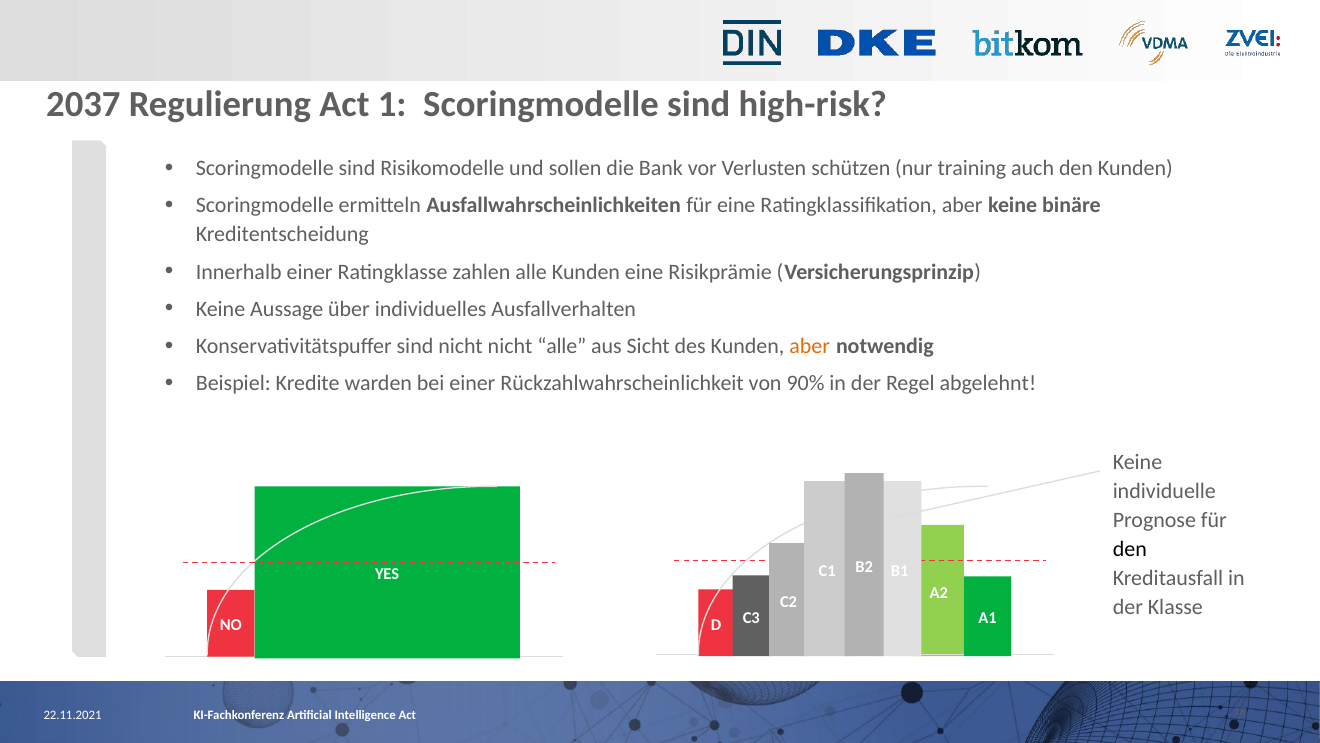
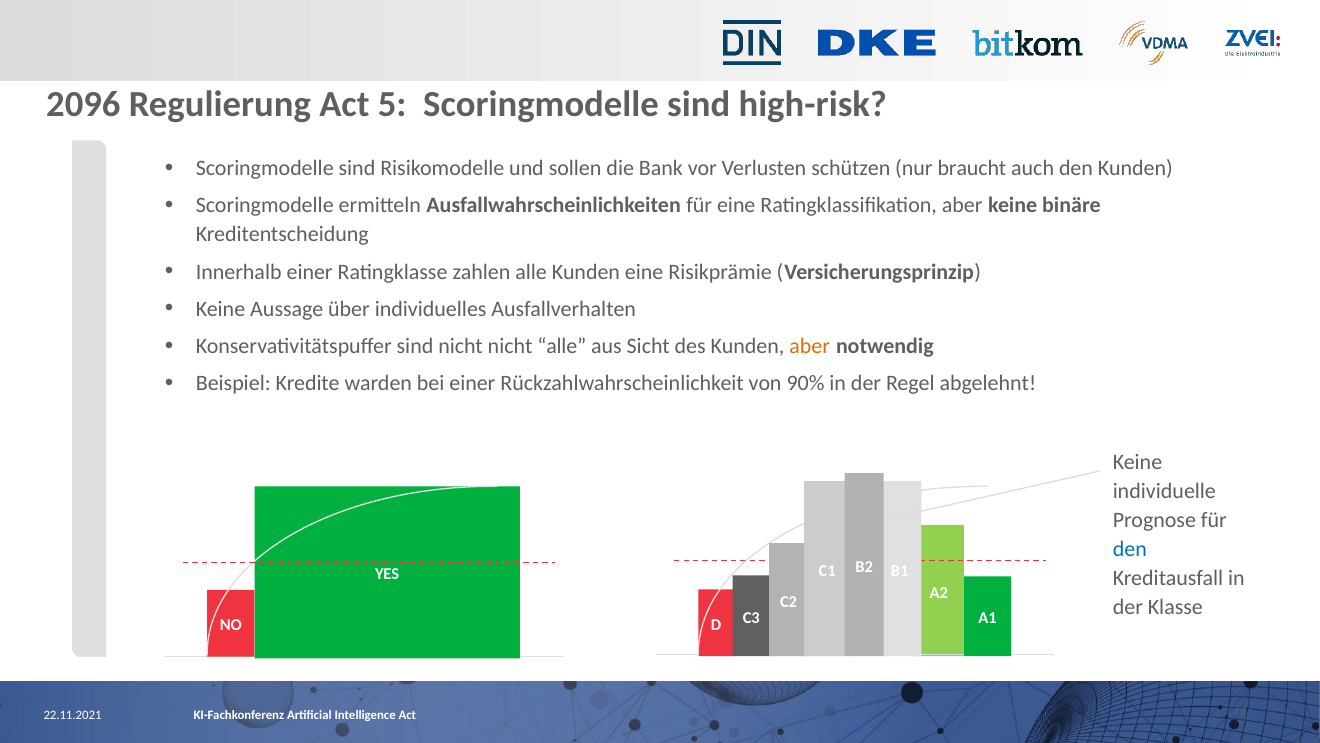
2037: 2037 -> 2096 (83, 104)
1: 1 -> 5 (392, 104)
training: training -> braucht (972, 168)
den colour: black -> blue (1130, 549)
